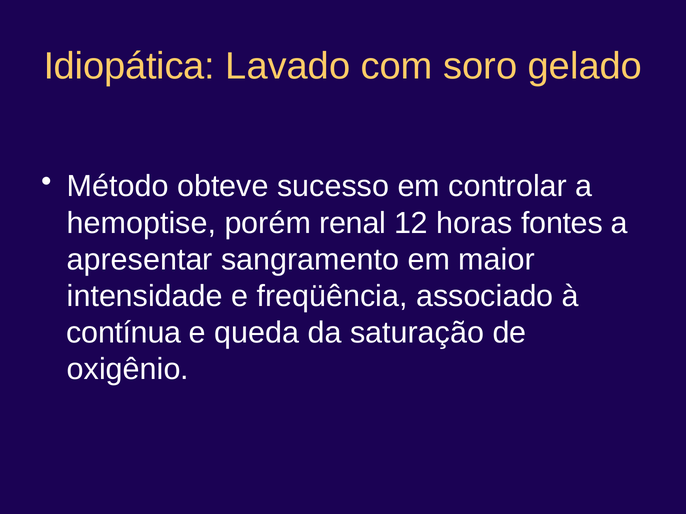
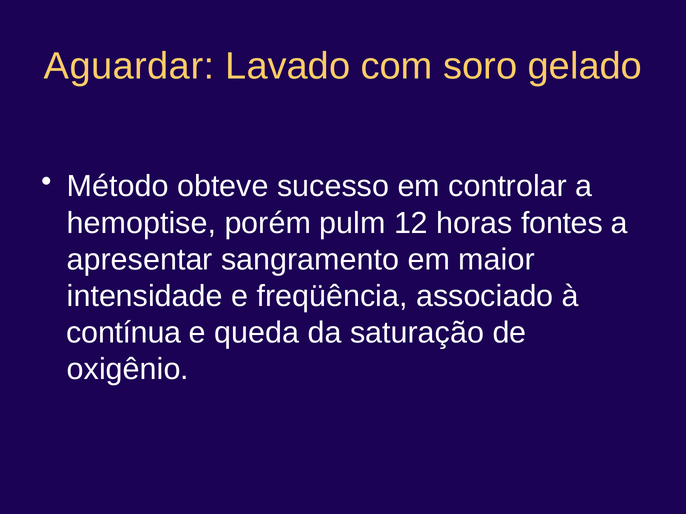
Idiopática: Idiopática -> Aguardar (129, 66)
renal: renal -> pulm (352, 223)
